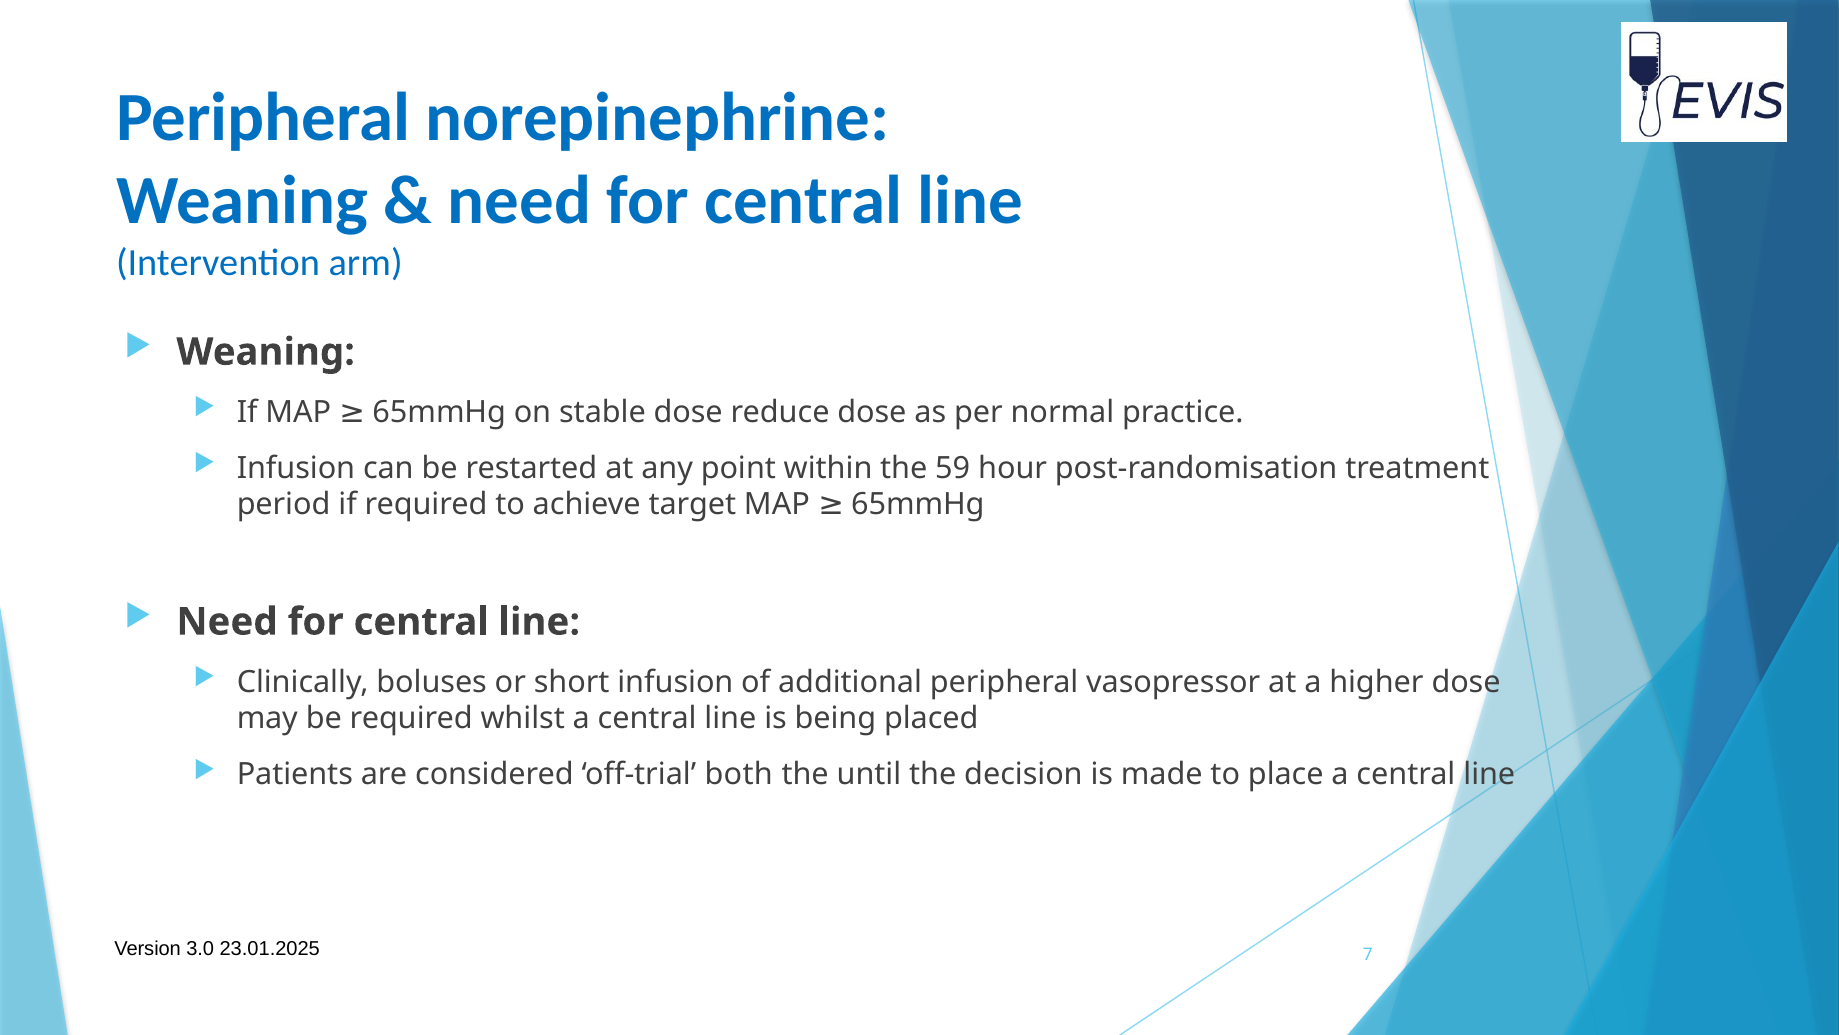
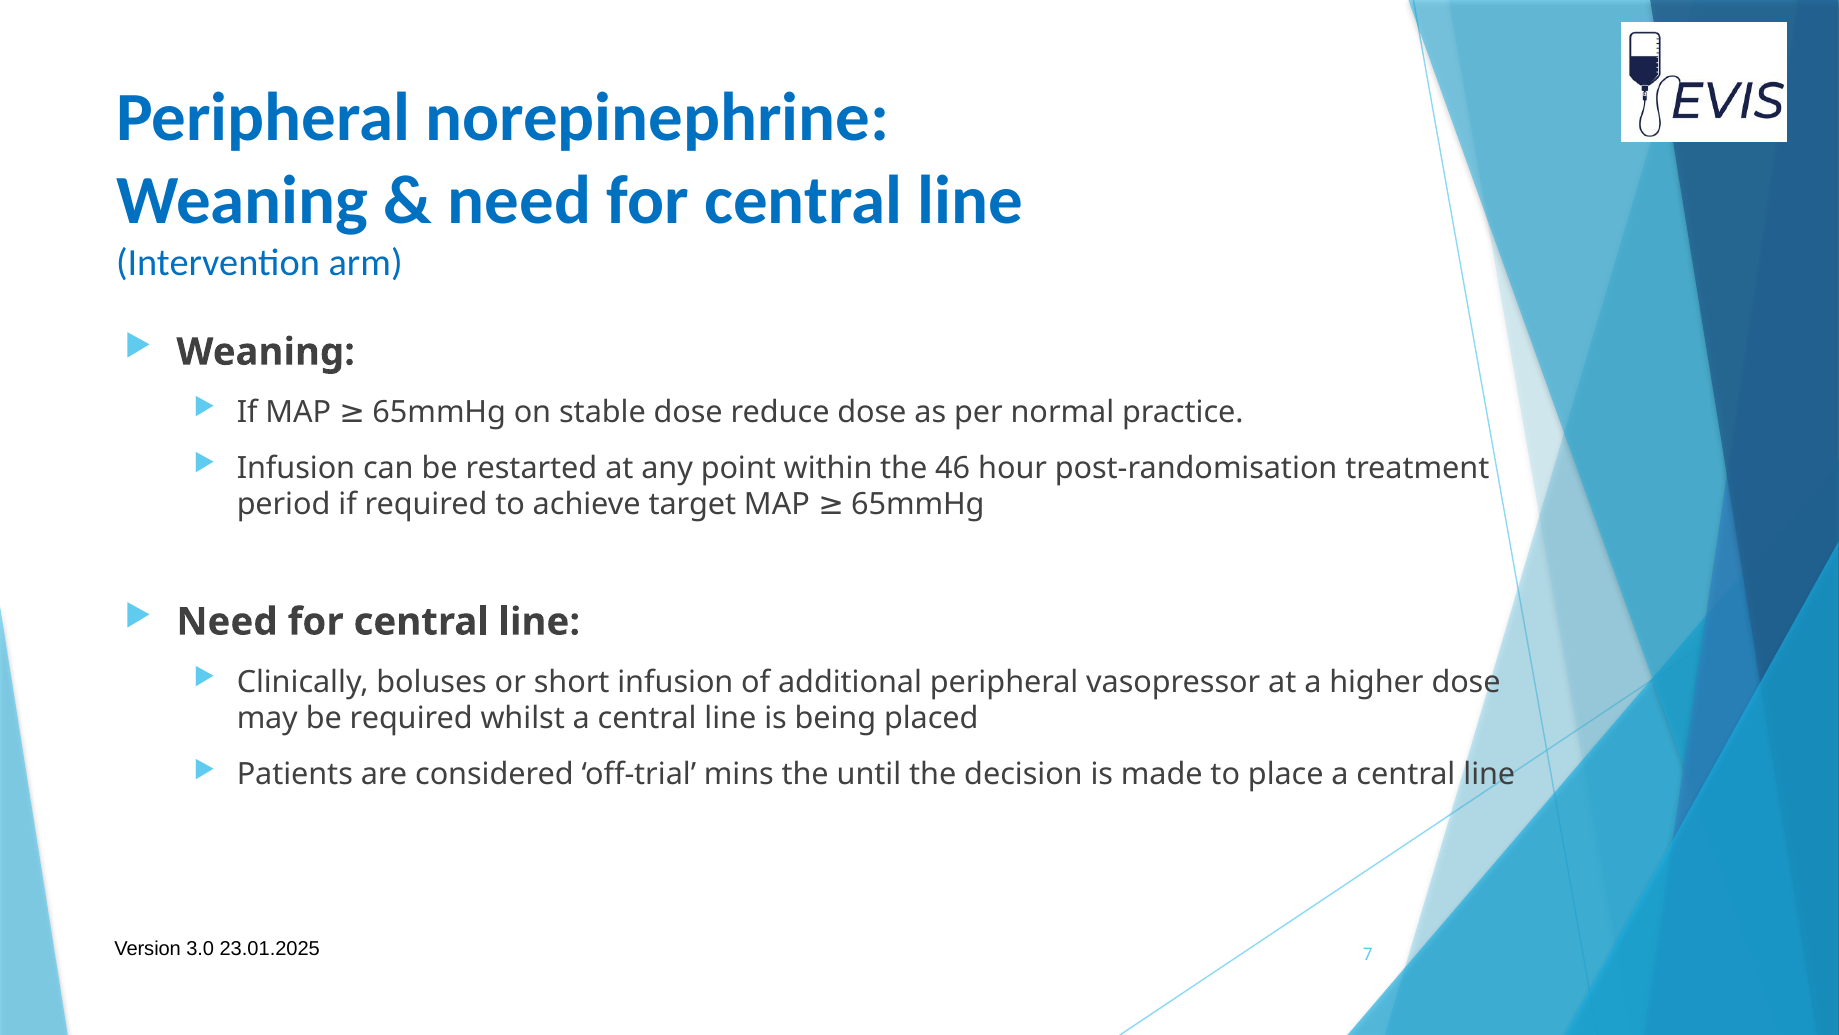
59: 59 -> 46 (953, 468)
both: both -> mins (739, 774)
